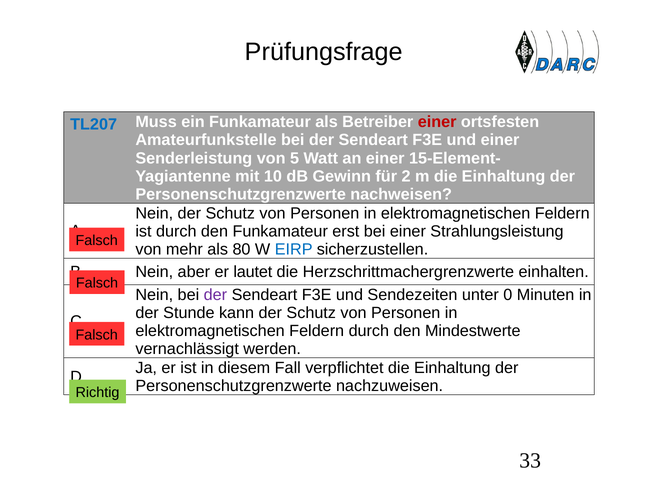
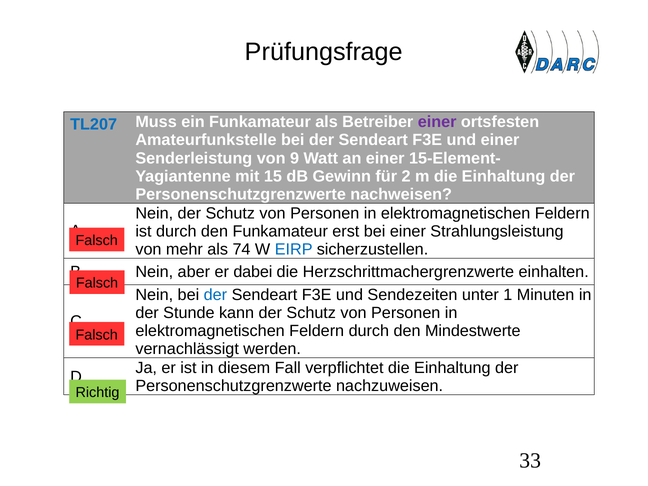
einer colour: red -> purple (437, 122)
5: 5 -> 9 (295, 158)
10: 10 -> 15 (273, 176)
80: 80 -> 74 (241, 250)
lautet: lautet -> dabei (253, 272)
der colour: purple -> blue (215, 295)
0: 0 -> 1 (508, 295)
